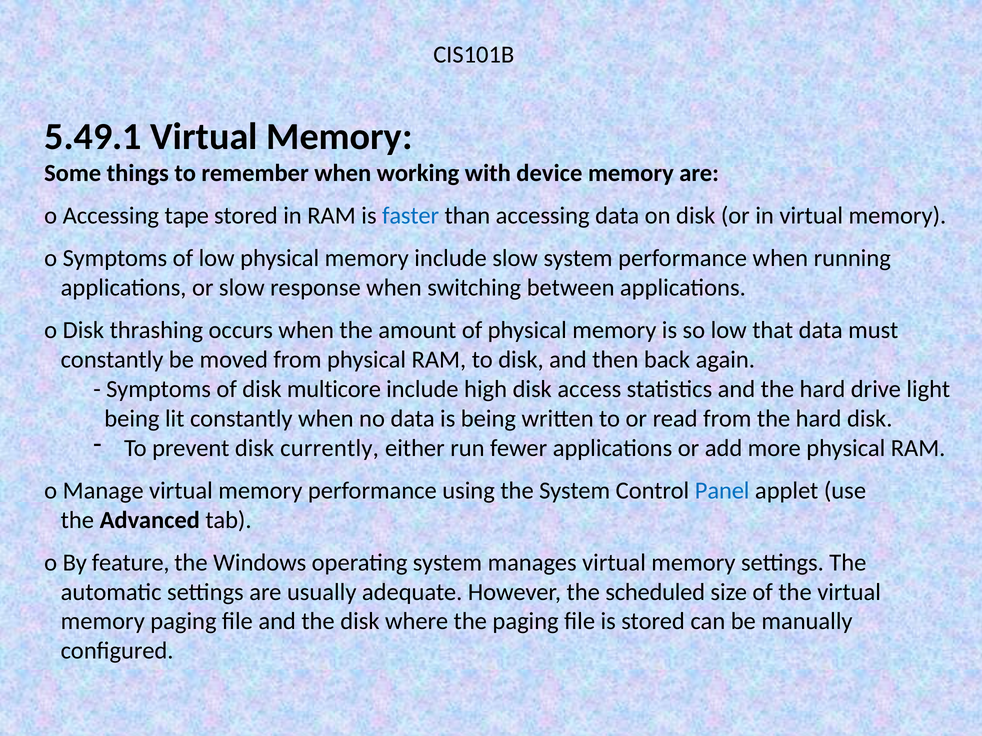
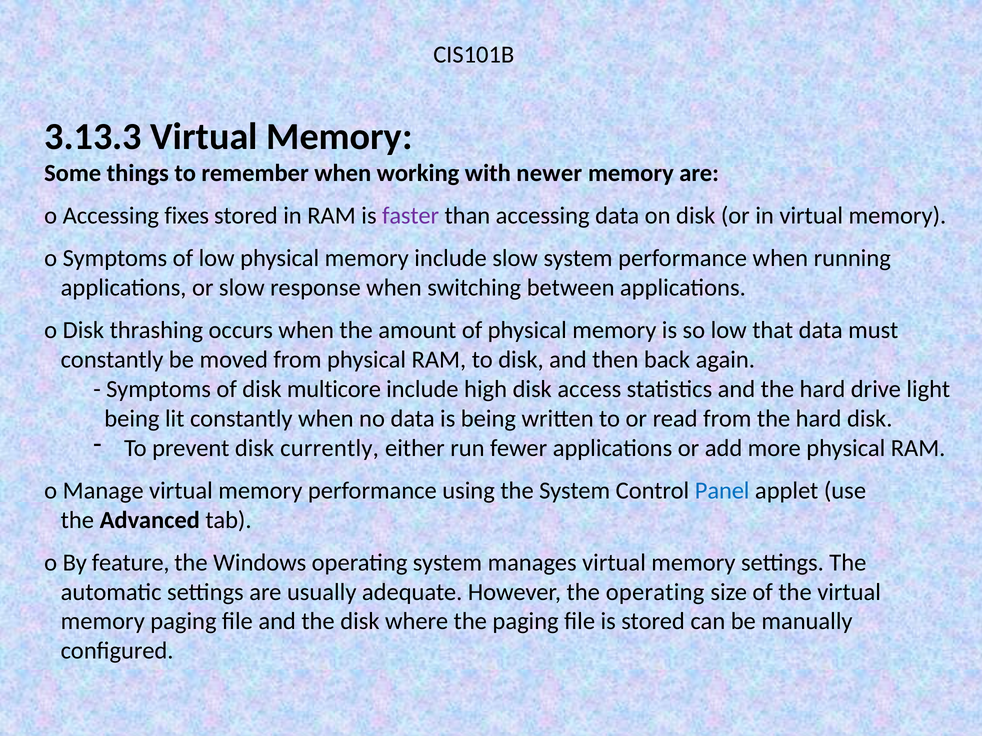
5.49.1: 5.49.1 -> 3.13.3 (93, 137)
device: device -> newer (549, 173)
tape: tape -> fixes (187, 216)
faster colour: blue -> purple (411, 216)
the scheduled: scheduled -> operating (655, 592)
